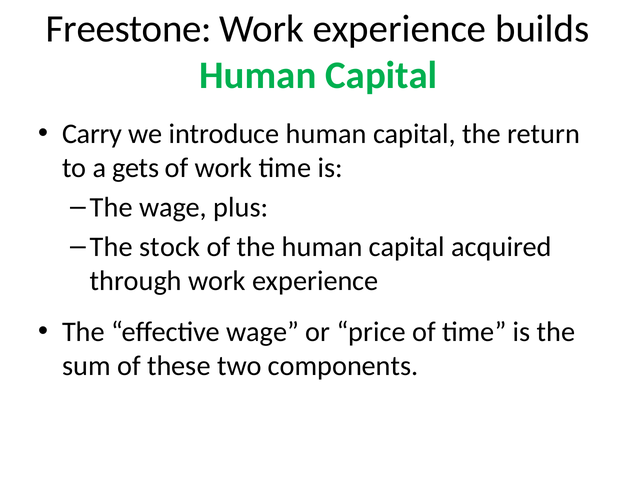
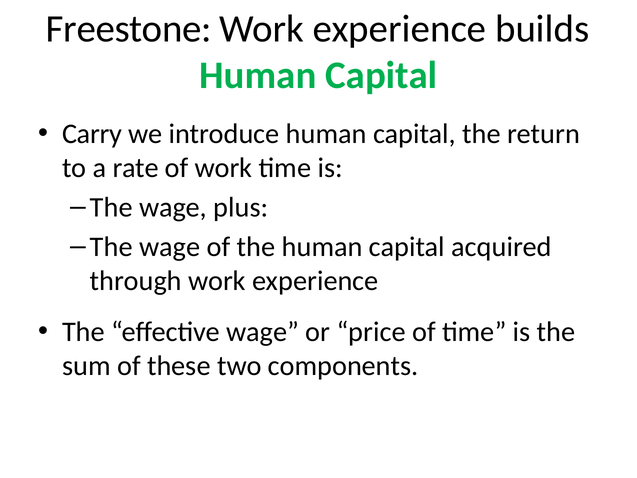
gets: gets -> rate (136, 168)
stock: stock -> wage (170, 247)
